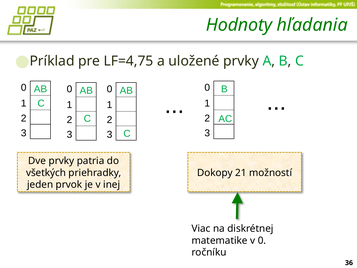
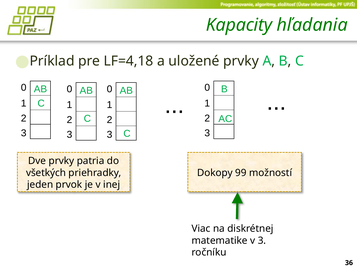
Hodnoty: Hodnoty -> Kapacity (239, 25)
LF=4,75: LF=4,75 -> LF=4,18 (128, 61)
21: 21 -> 99 (241, 173)
v 0: 0 -> 3 (262, 240)
